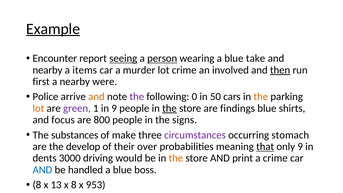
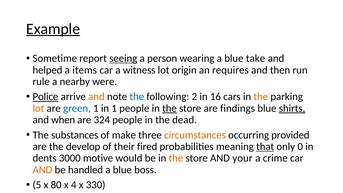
Encounter: Encounter -> Sometime (55, 58)
person underline: present -> none (162, 58)
nearby: nearby -> helped (47, 70)
murder: murder -> witness (139, 70)
lot crime: crime -> origin (184, 70)
involved: involved -> requires (230, 70)
then underline: present -> none (280, 70)
first: first -> rule (41, 82)
Police underline: none -> present (45, 97)
the colour: purple -> blue (137, 97)
0: 0 -> 2 (194, 97)
50: 50 -> 16 (215, 97)
green colour: purple -> blue (77, 108)
in 9: 9 -> 1 (114, 108)
shirts underline: none -> present (292, 108)
focus: focus -> when (63, 120)
800: 800 -> 324 (102, 120)
signs: signs -> dead (185, 120)
circumstances colour: purple -> orange (195, 135)
stomach: stomach -> provided (290, 135)
over: over -> fired (147, 147)
only 9: 9 -> 0 (300, 147)
driving: driving -> motive (98, 158)
print: print -> your (243, 158)
AND colour: blue -> orange (42, 170)
8: 8 -> 5 (37, 185)
13: 13 -> 80 (56, 185)
x 8: 8 -> 4 (74, 185)
953: 953 -> 330 (96, 185)
